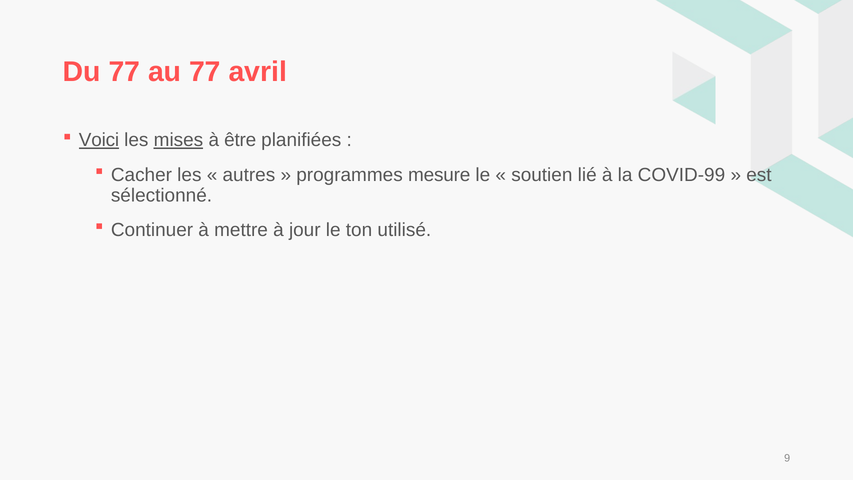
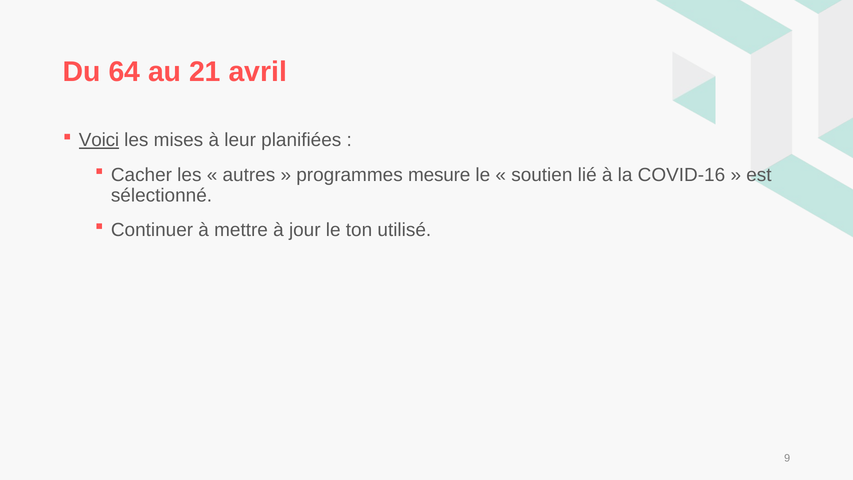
Du 77: 77 -> 64 (124, 72)
au 77: 77 -> 21 (205, 72)
mises underline: present -> none (178, 140)
être: être -> leur (240, 140)
COVID-99: COVID-99 -> COVID-16 (681, 175)
